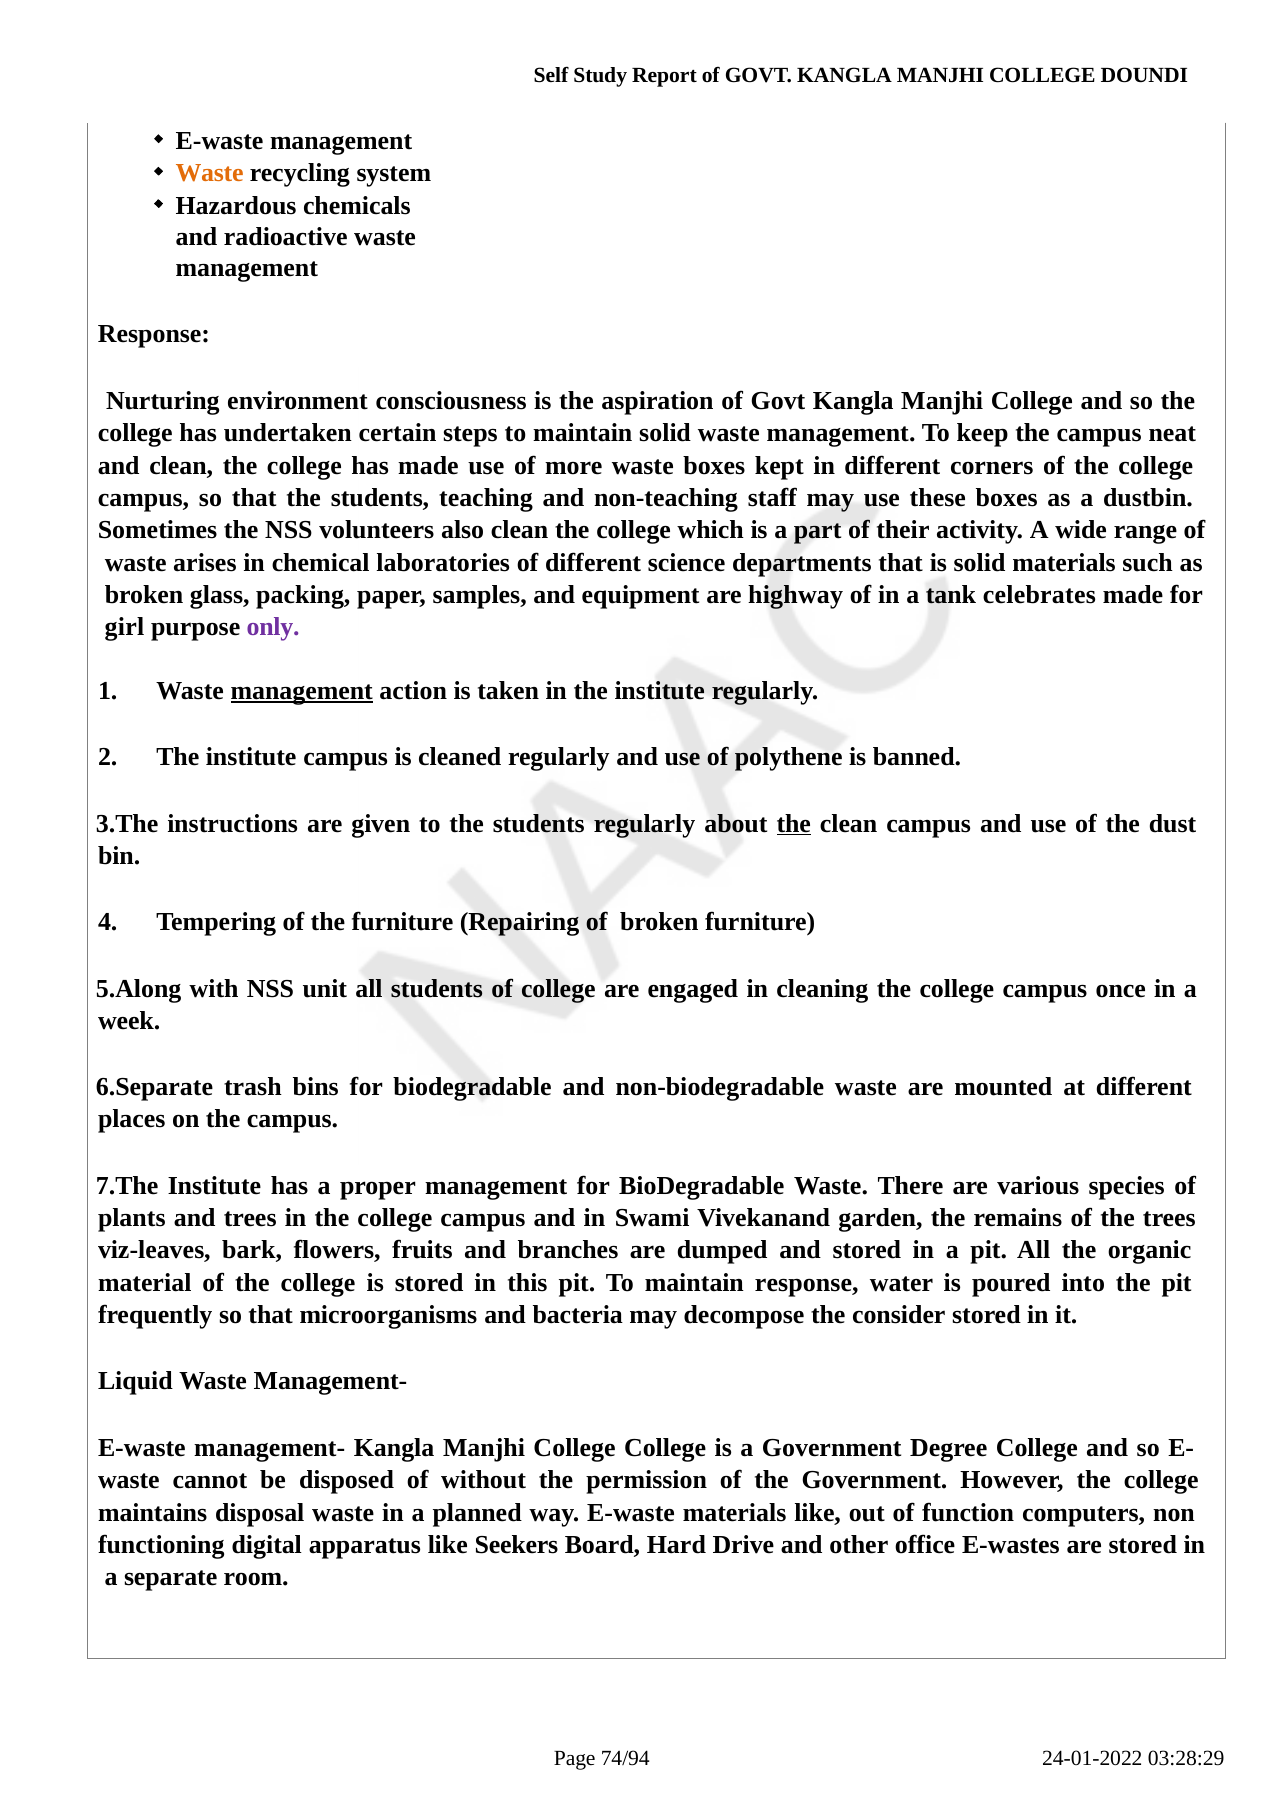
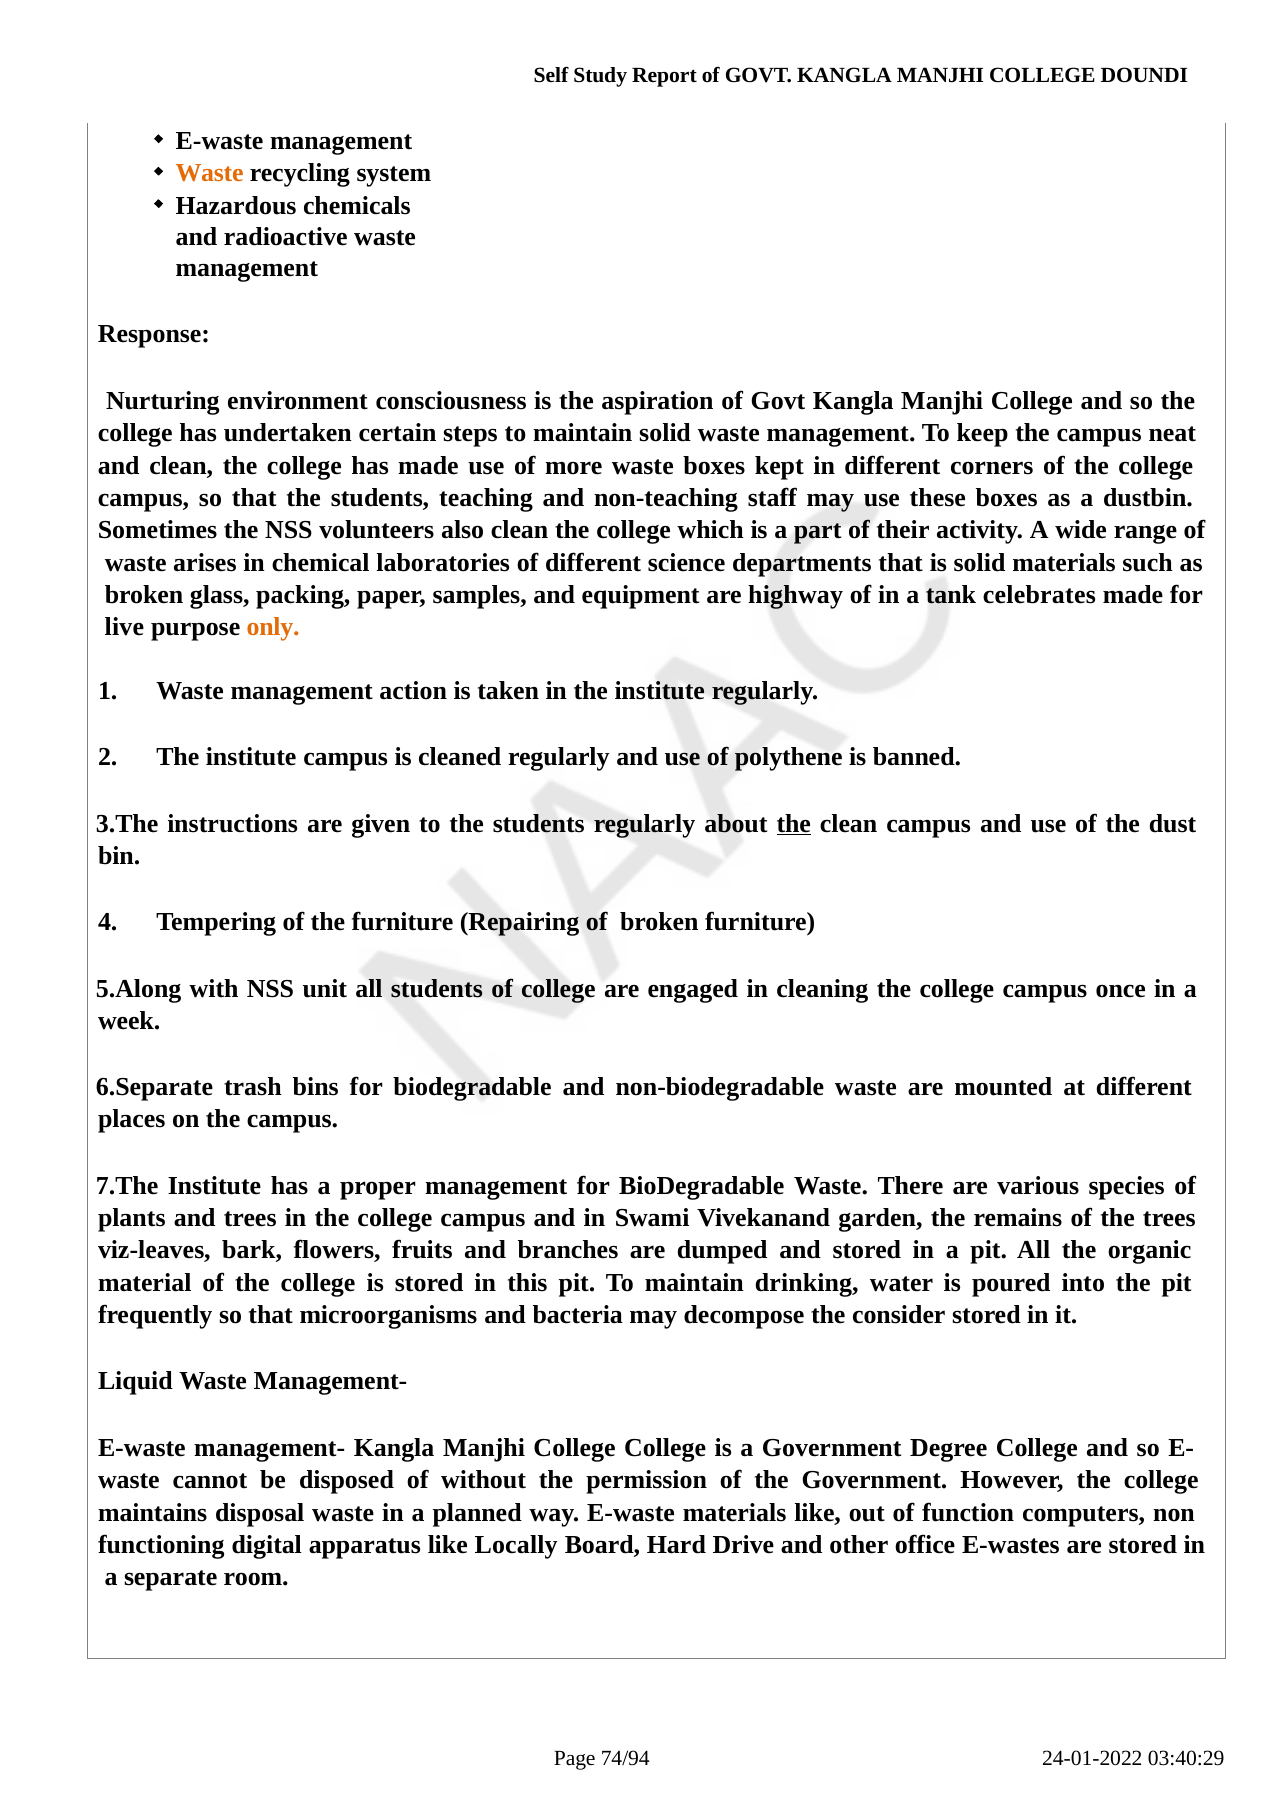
girl: girl -> live (124, 627)
only colour: purple -> orange (273, 627)
management underline: present -> none (302, 691)
maintain response: response -> drinking (807, 1282)
Seekers: Seekers -> Locally (516, 1545)
03:28:29: 03:28:29 -> 03:40:29 (1186, 1759)
